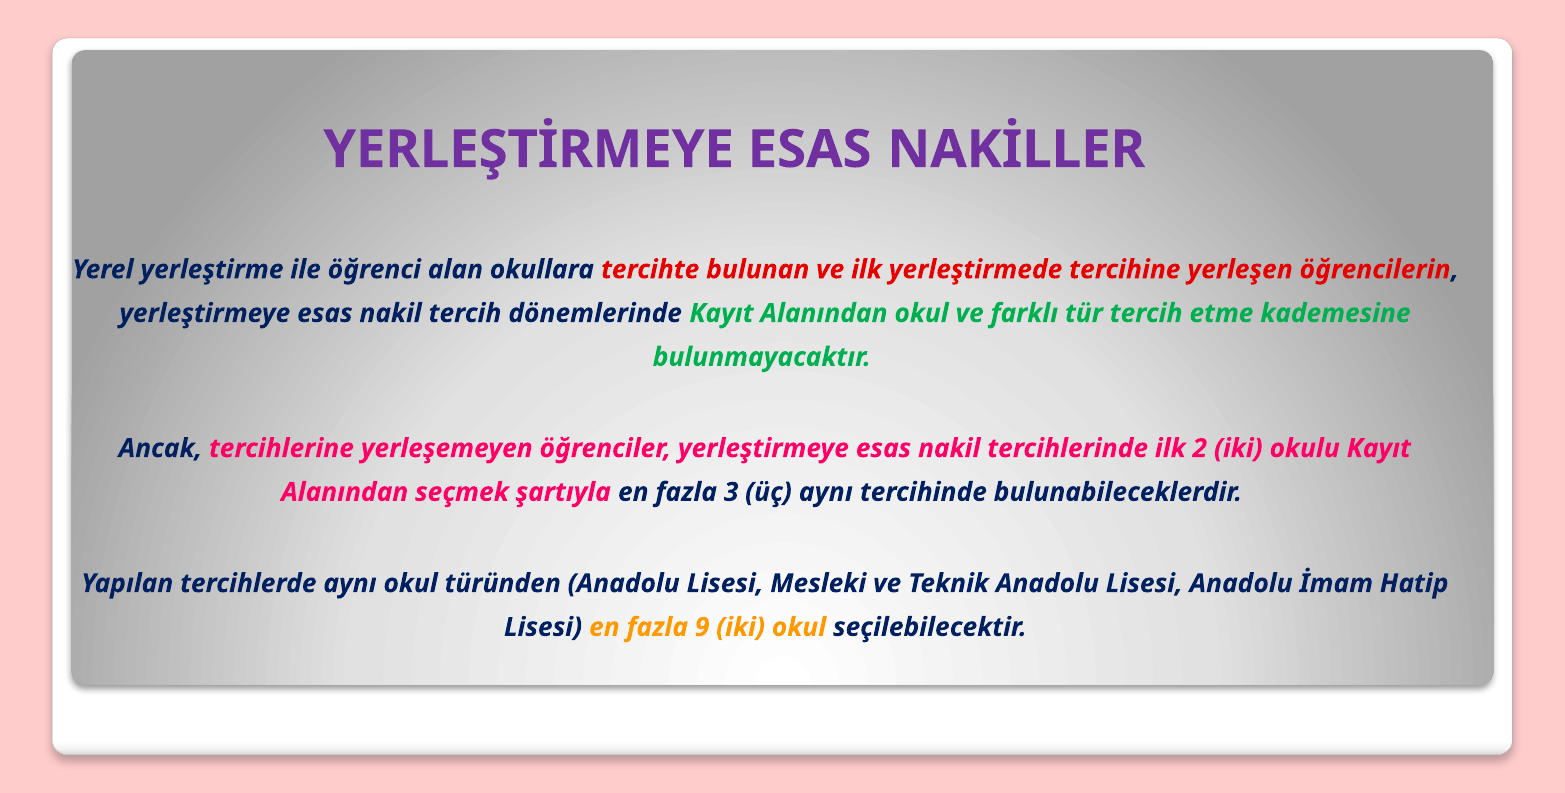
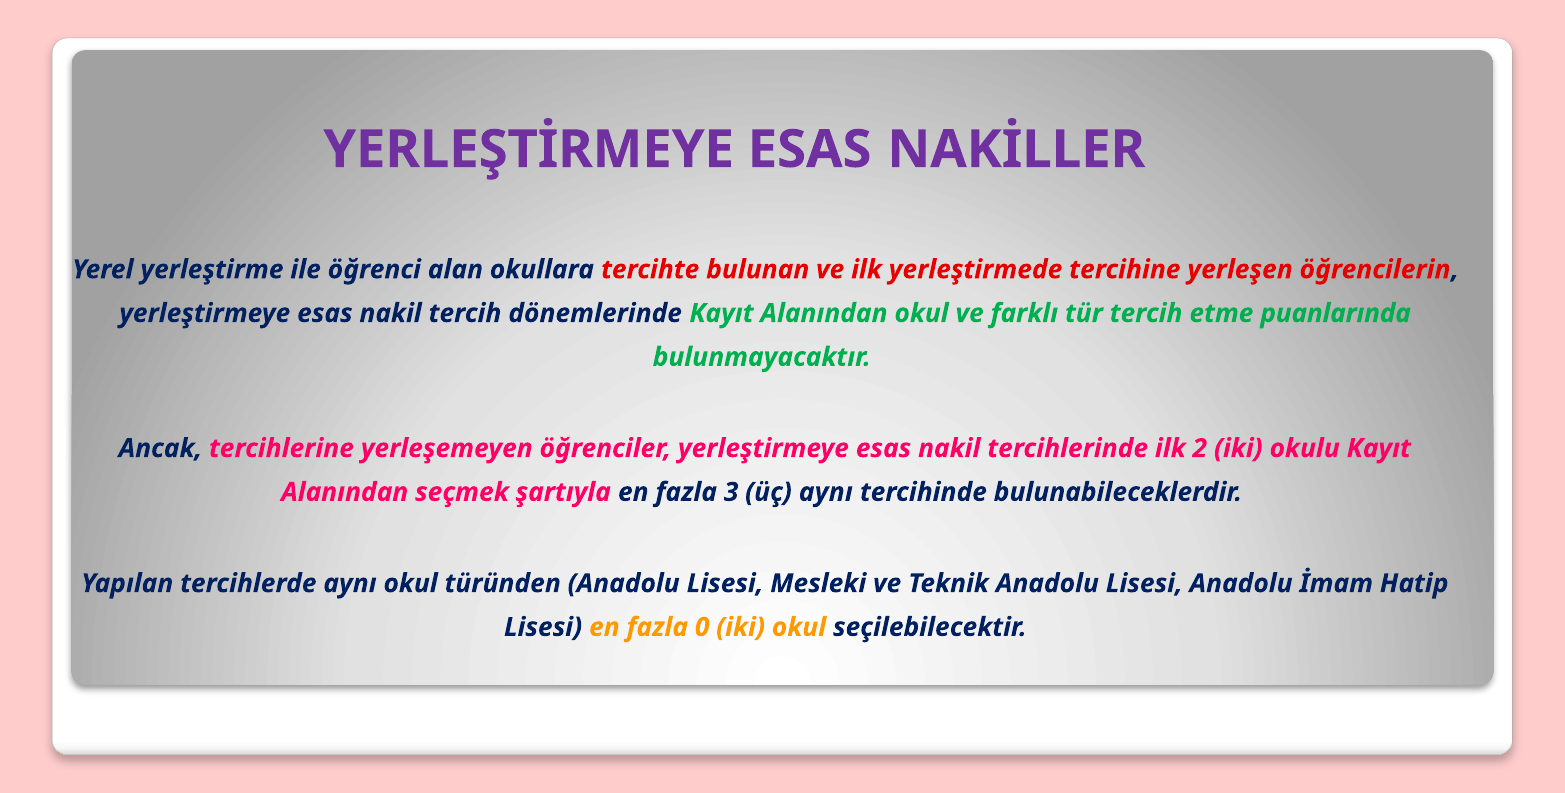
kademesine: kademesine -> puanlarında (1336, 313)
9: 9 -> 0 (702, 627)
